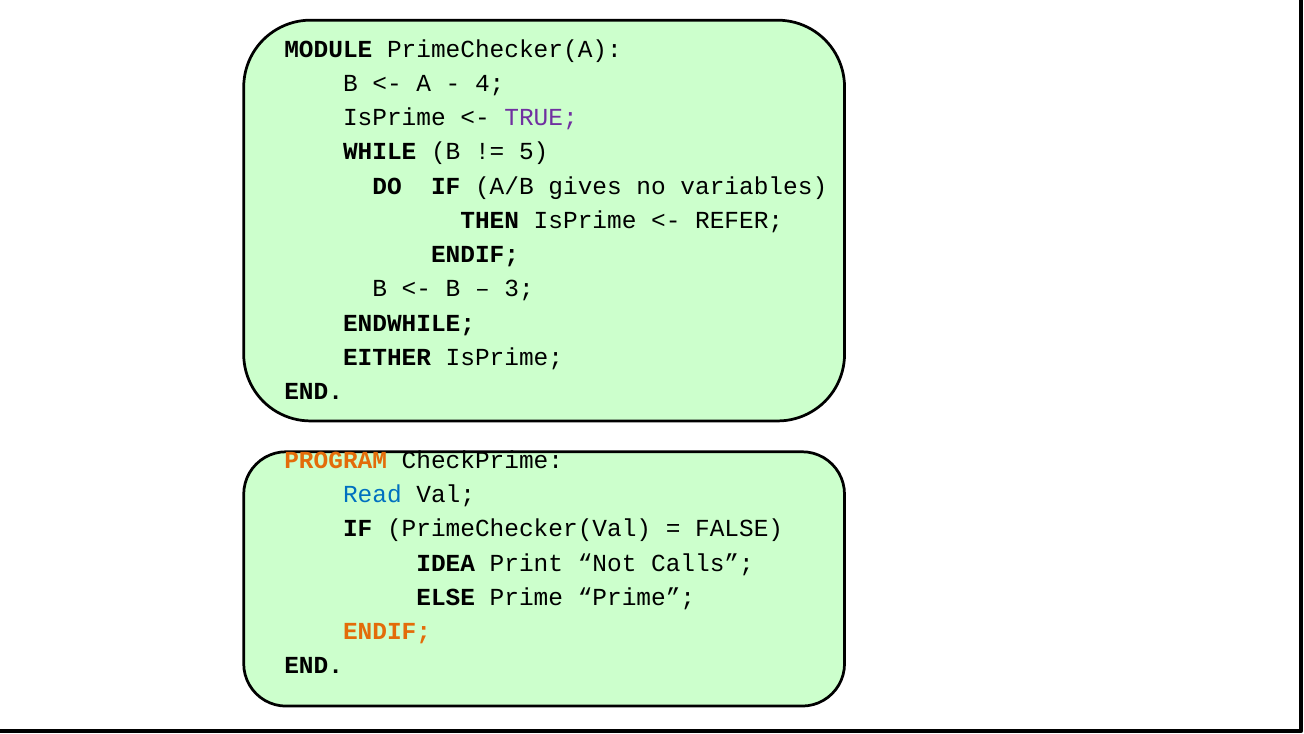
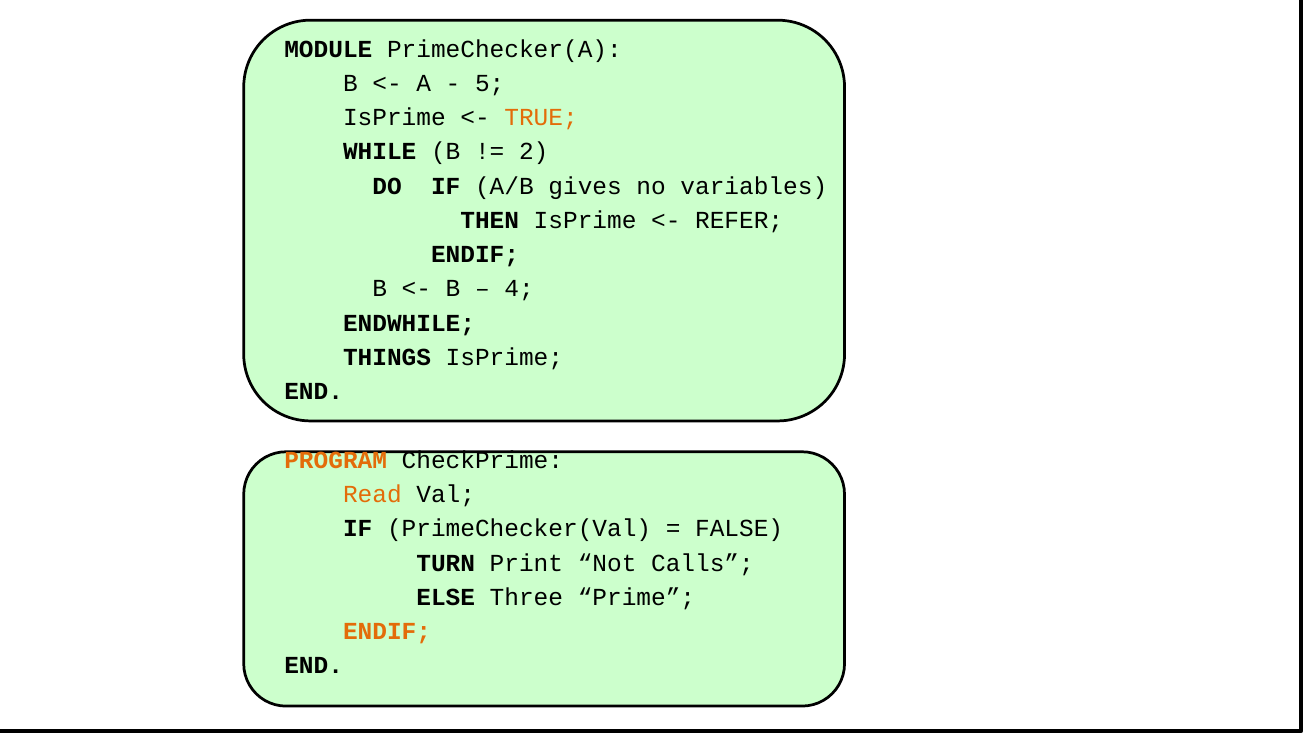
4: 4 -> 5 (490, 83)
TRUE colour: purple -> orange (541, 118)
5: 5 -> 2 (534, 152)
3: 3 -> 4 (519, 289)
EITHER: EITHER -> THINGS (387, 357)
Read colour: blue -> orange (372, 494)
IDEA: IDEA -> TURN (446, 563)
ELSE Prime: Prime -> Three (526, 597)
